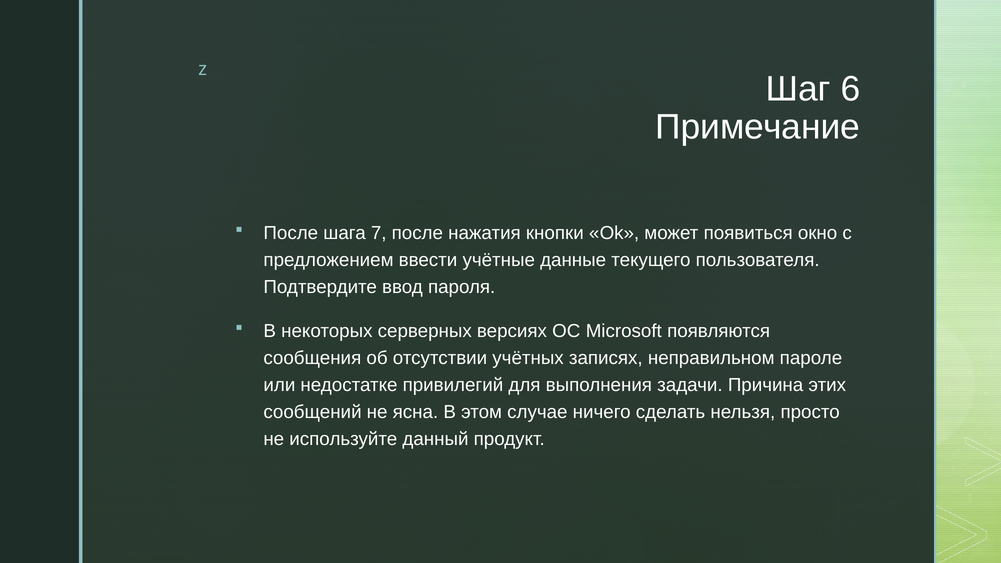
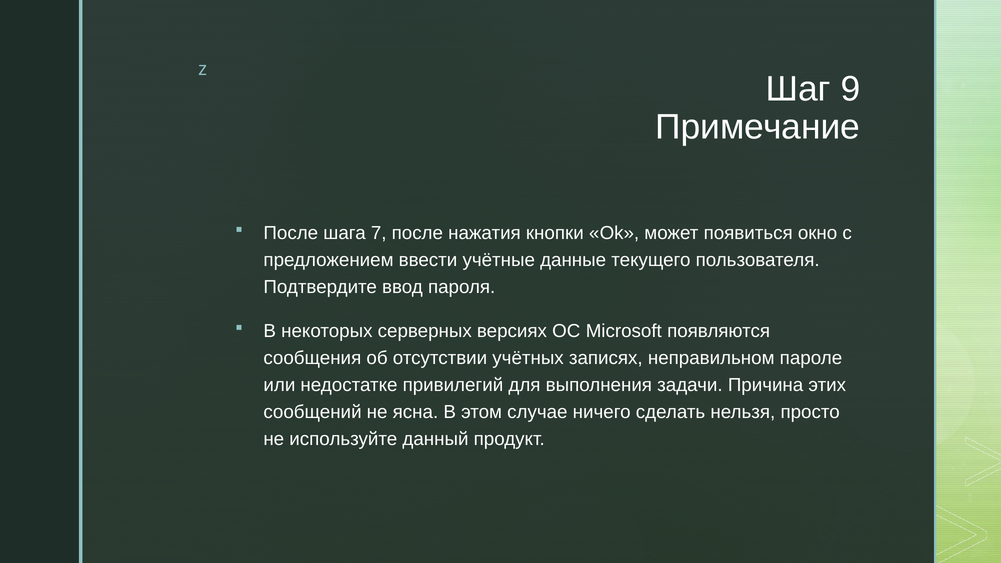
6: 6 -> 9 (850, 89)
